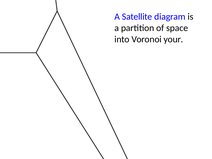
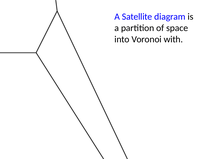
your: your -> with (173, 39)
